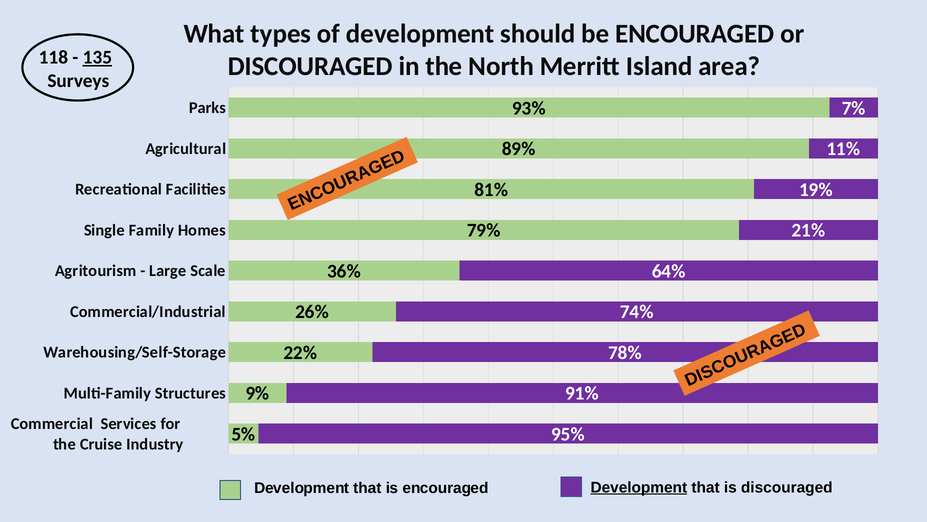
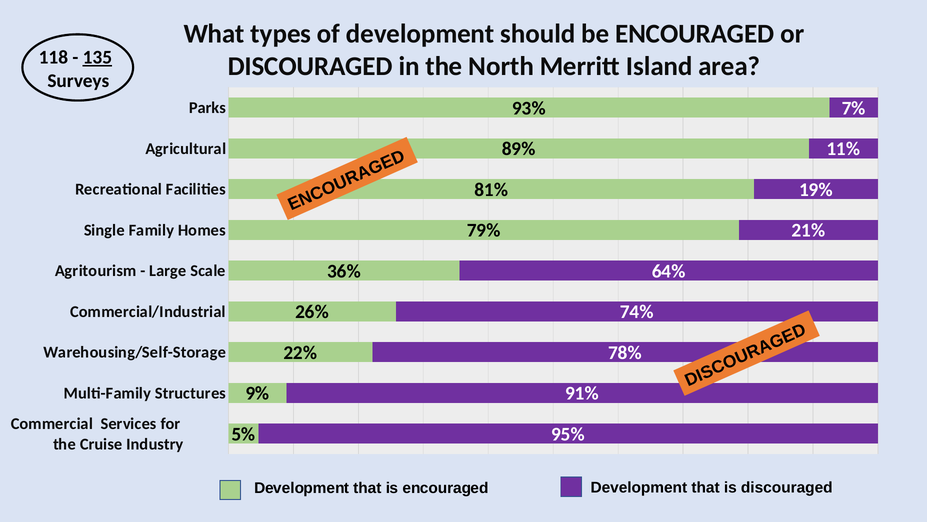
Development underline: present -> none (639, 487)
